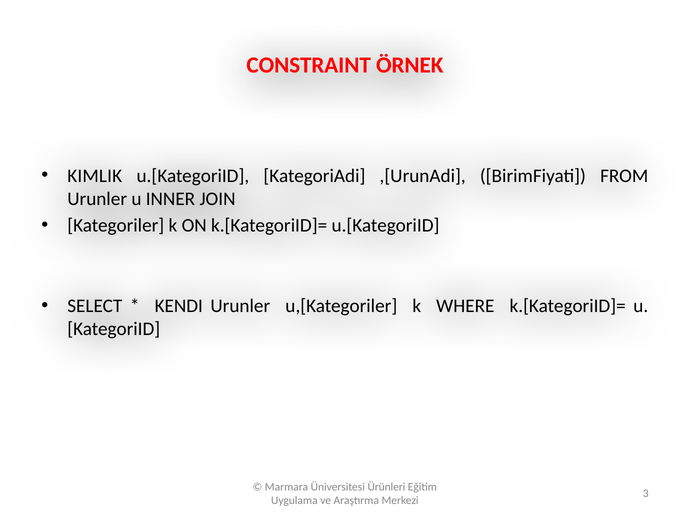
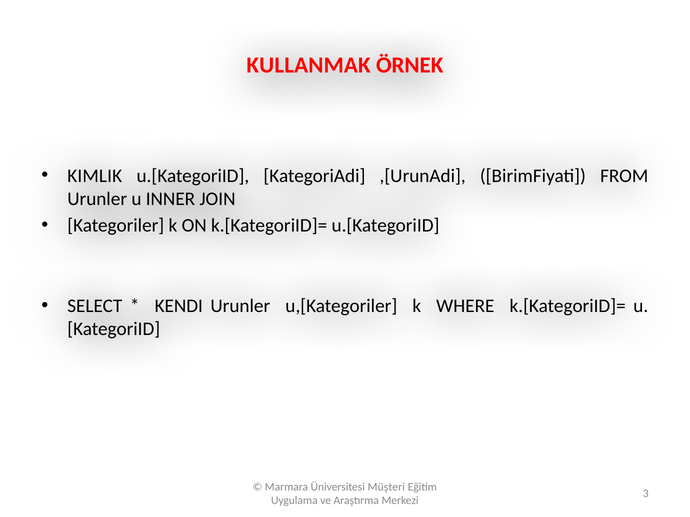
CONSTRAINT: CONSTRAINT -> KULLANMAK (309, 65)
Ürünleri: Ürünleri -> Müşteri (386, 487)
